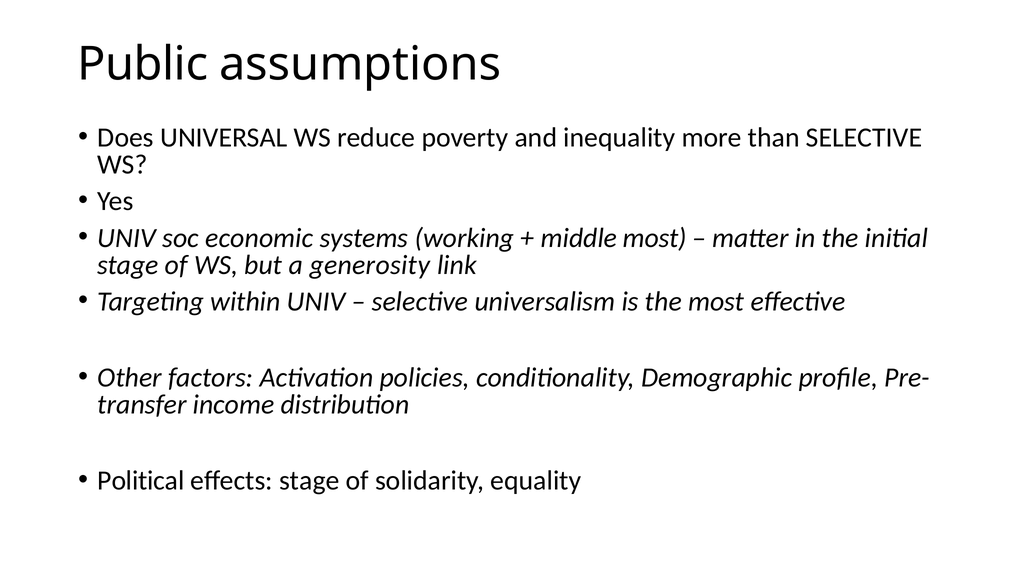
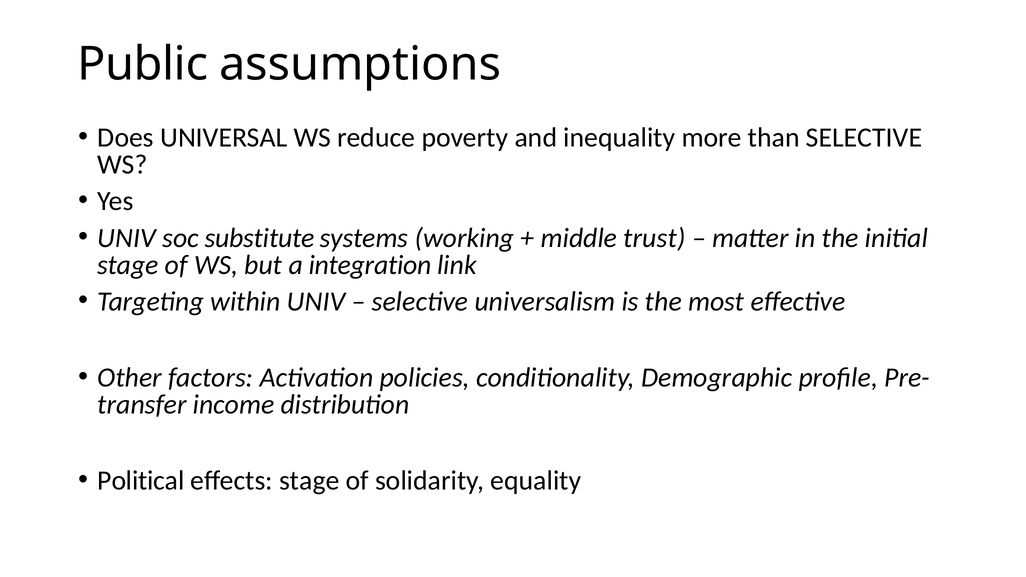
economic: economic -> substitute (260, 238)
middle most: most -> trust (655, 238)
generosity: generosity -> integration (370, 265)
